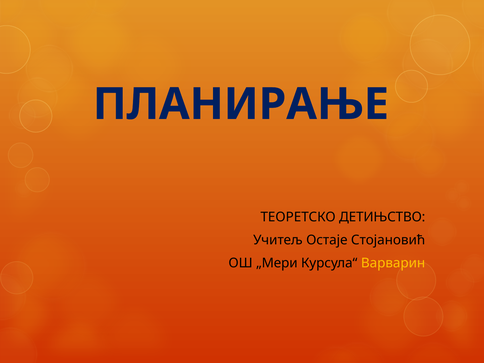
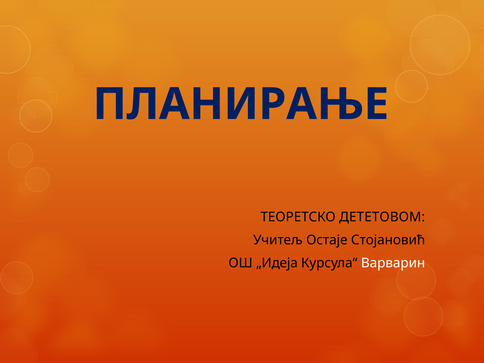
ДЕТИЊСТВО: ДЕТИЊСТВО -> ДЕТЕТОВОМ (382, 217)
„Мери: „Мери -> „Идеја (277, 263)
Варварин colour: yellow -> white (393, 263)
